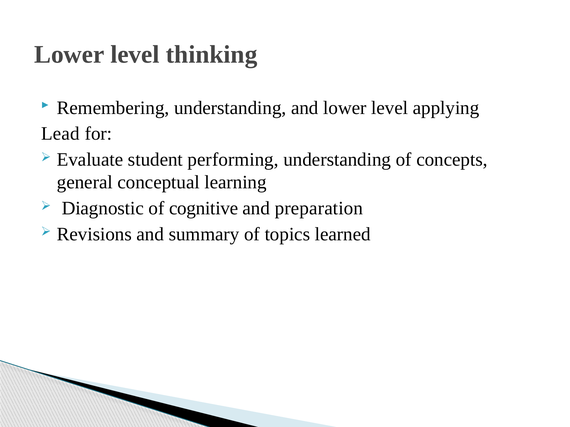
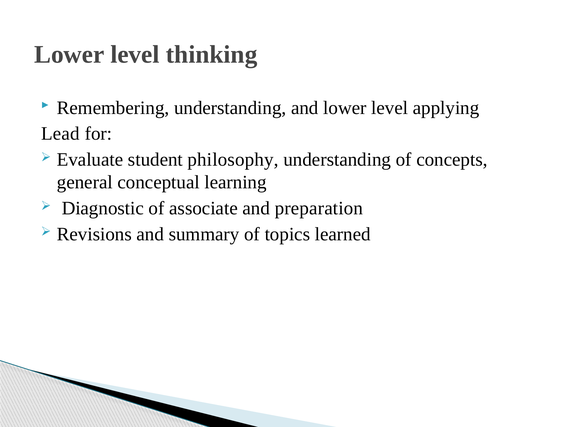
performing: performing -> philosophy (233, 160)
cognitive: cognitive -> associate (203, 209)
